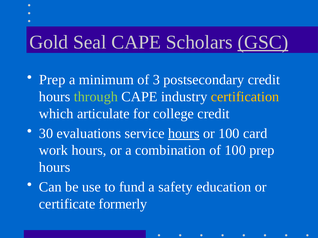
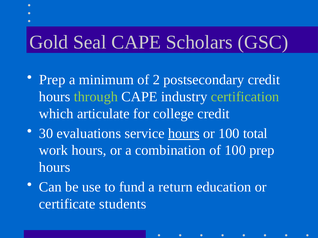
GSC underline: present -> none (263, 42)
3: 3 -> 2 (156, 80)
certification colour: yellow -> light green (245, 97)
card: card -> total (255, 134)
safety: safety -> return (175, 187)
formerly: formerly -> students (123, 204)
